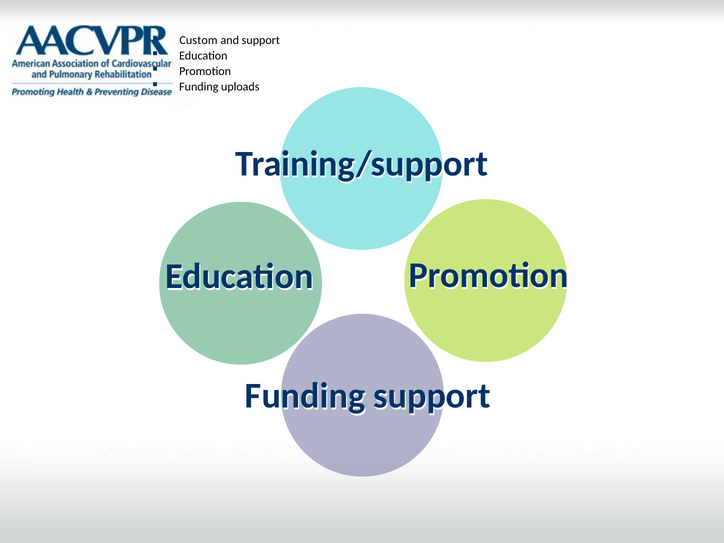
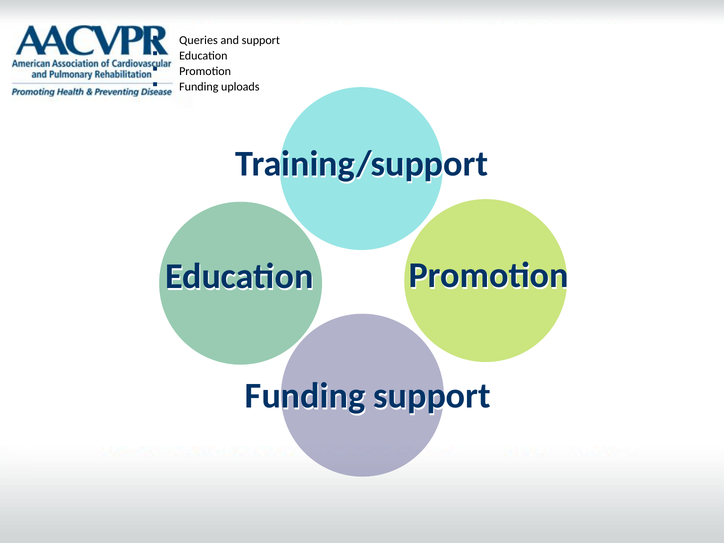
Custom: Custom -> Queries (198, 40)
